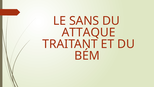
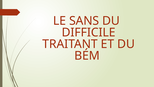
ATTAQUE: ATTAQUE -> DIFFICILE (89, 32)
